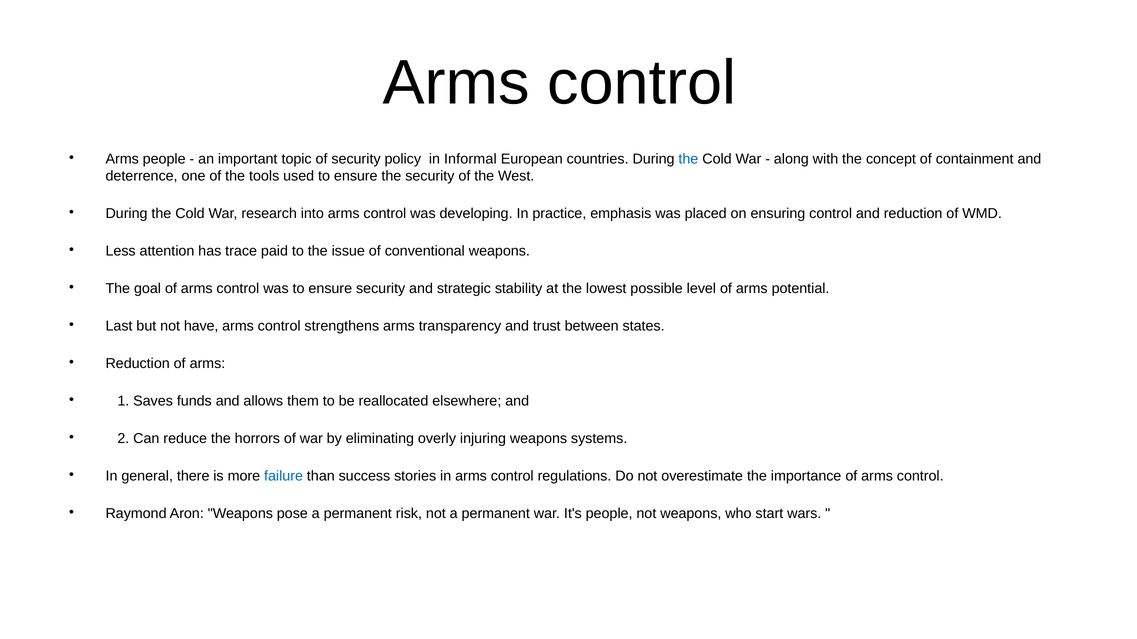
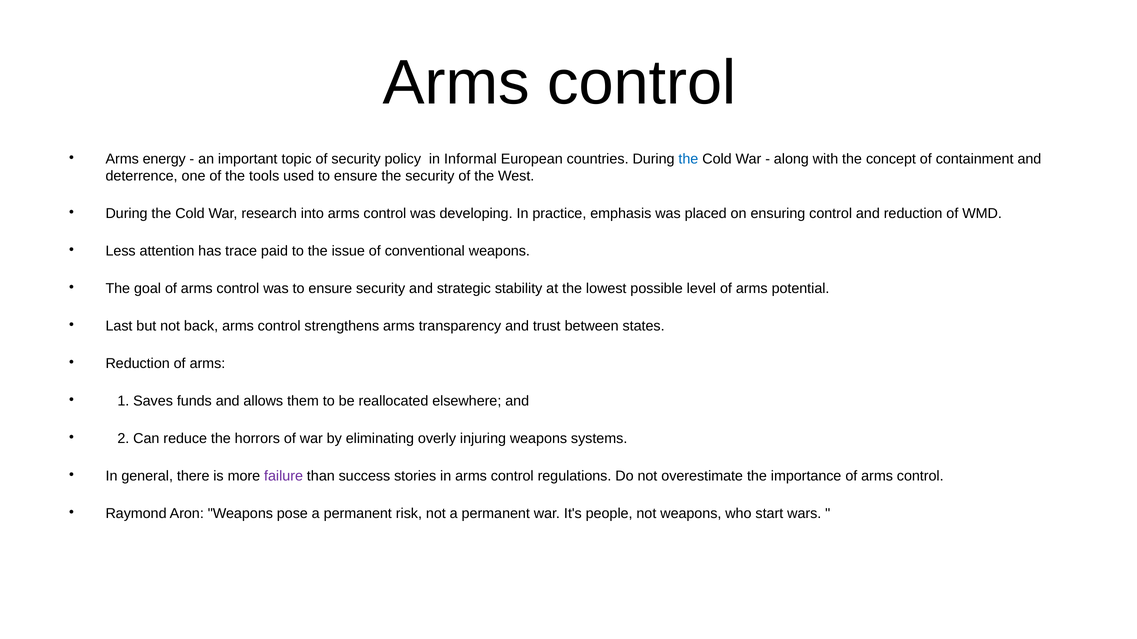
Arms people: people -> energy (164, 159)
have: have -> back (201, 326)
failure colour: blue -> purple (284, 477)
